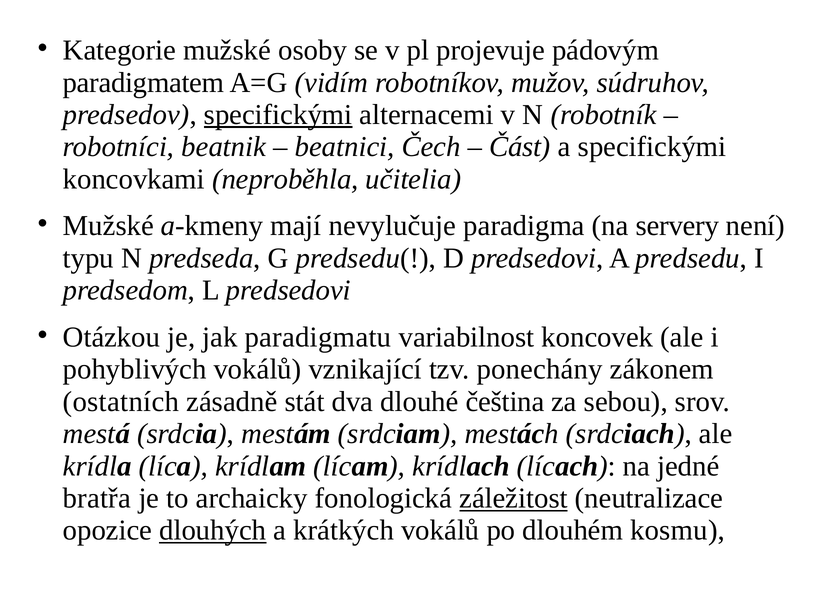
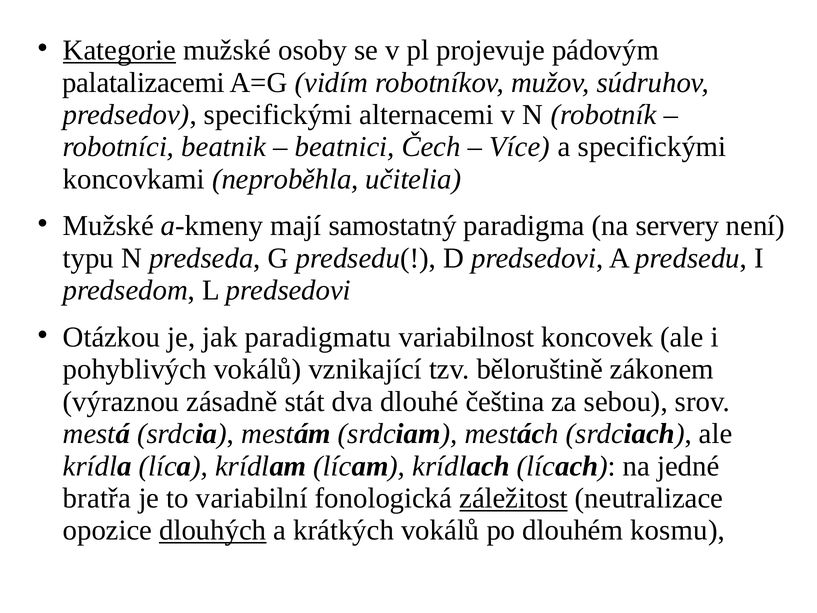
Kategorie underline: none -> present (119, 50)
paradigmatem: paradigmatem -> palatalizacemi (144, 82)
specifickými underline: present -> none (278, 115)
Část: Část -> Více (520, 147)
nevylučuje: nevylučuje -> samostatný (393, 226)
ponechány: ponechány -> běloruštině (540, 369)
ostatních: ostatních -> výraznou (121, 401)
archaicky: archaicky -> variabilní (252, 498)
